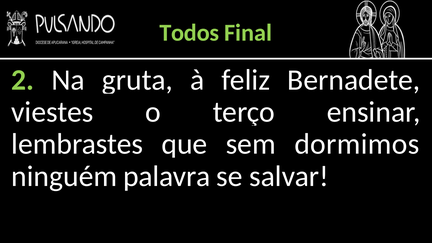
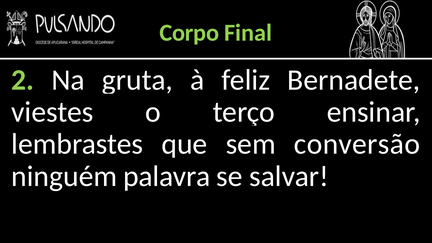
Todos: Todos -> Corpo (189, 33)
dormimos: dormimos -> conversão (357, 144)
